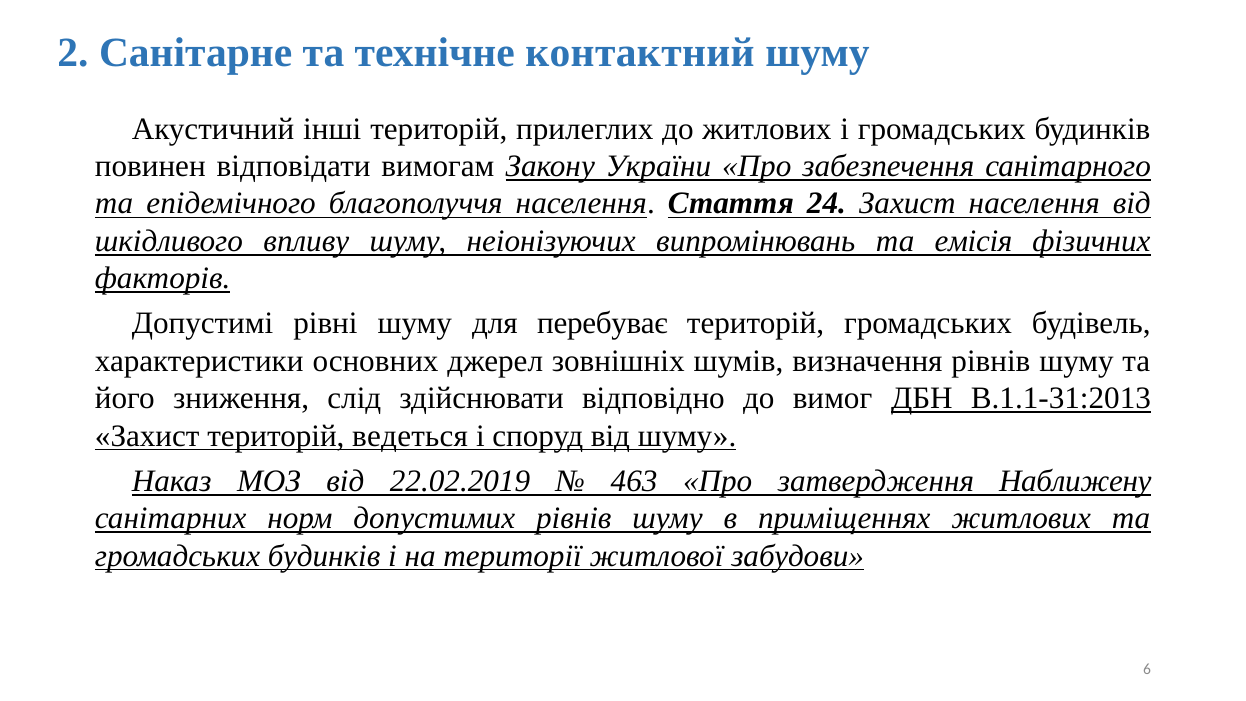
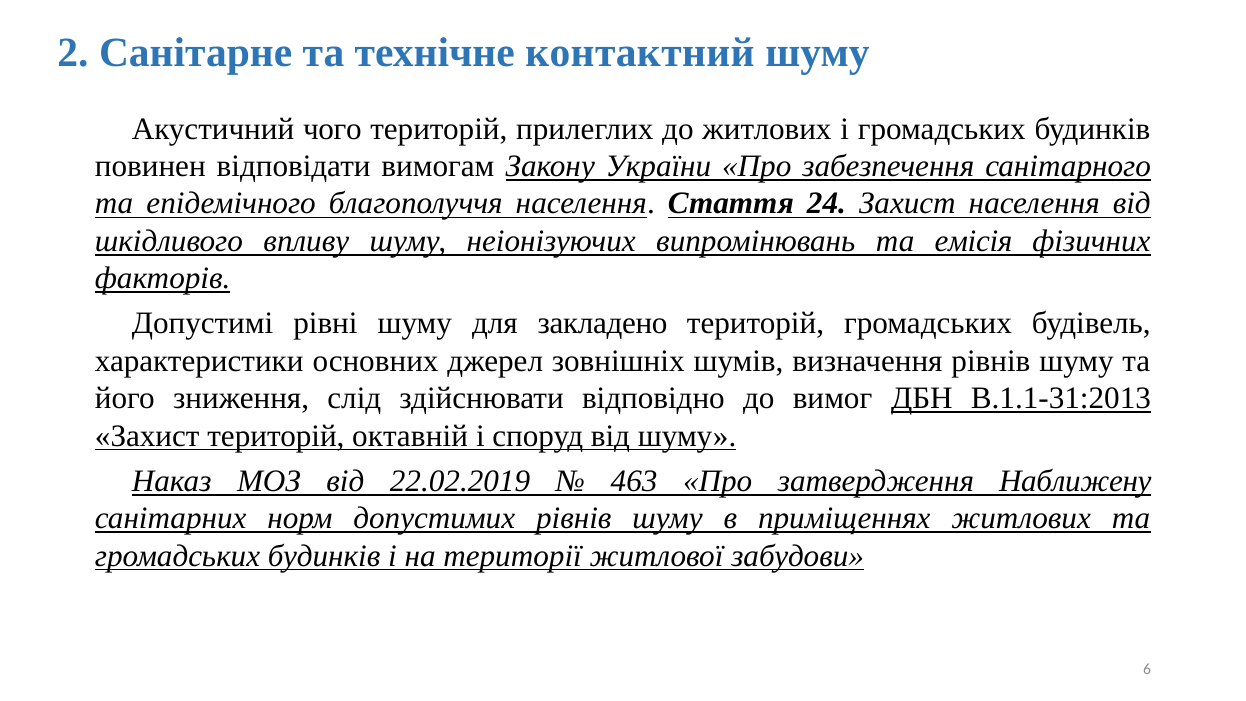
інші: інші -> чого (332, 129)
перебуває: перебуває -> закладено (602, 324)
ведеться: ведеться -> октавній (410, 436)
